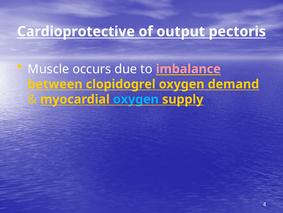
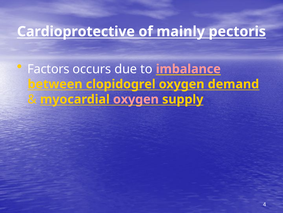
output: output -> mainly (181, 31)
Muscle: Muscle -> Factors (48, 69)
oxygen colour: light blue -> pink (136, 99)
